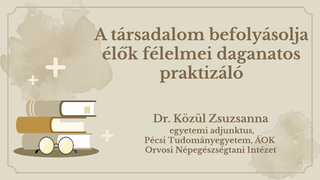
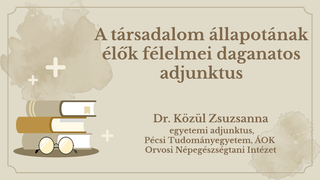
befolyásolja: befolyásolja -> állapotának (259, 35)
praktizáló: praktizáló -> adjunktus (201, 73)
